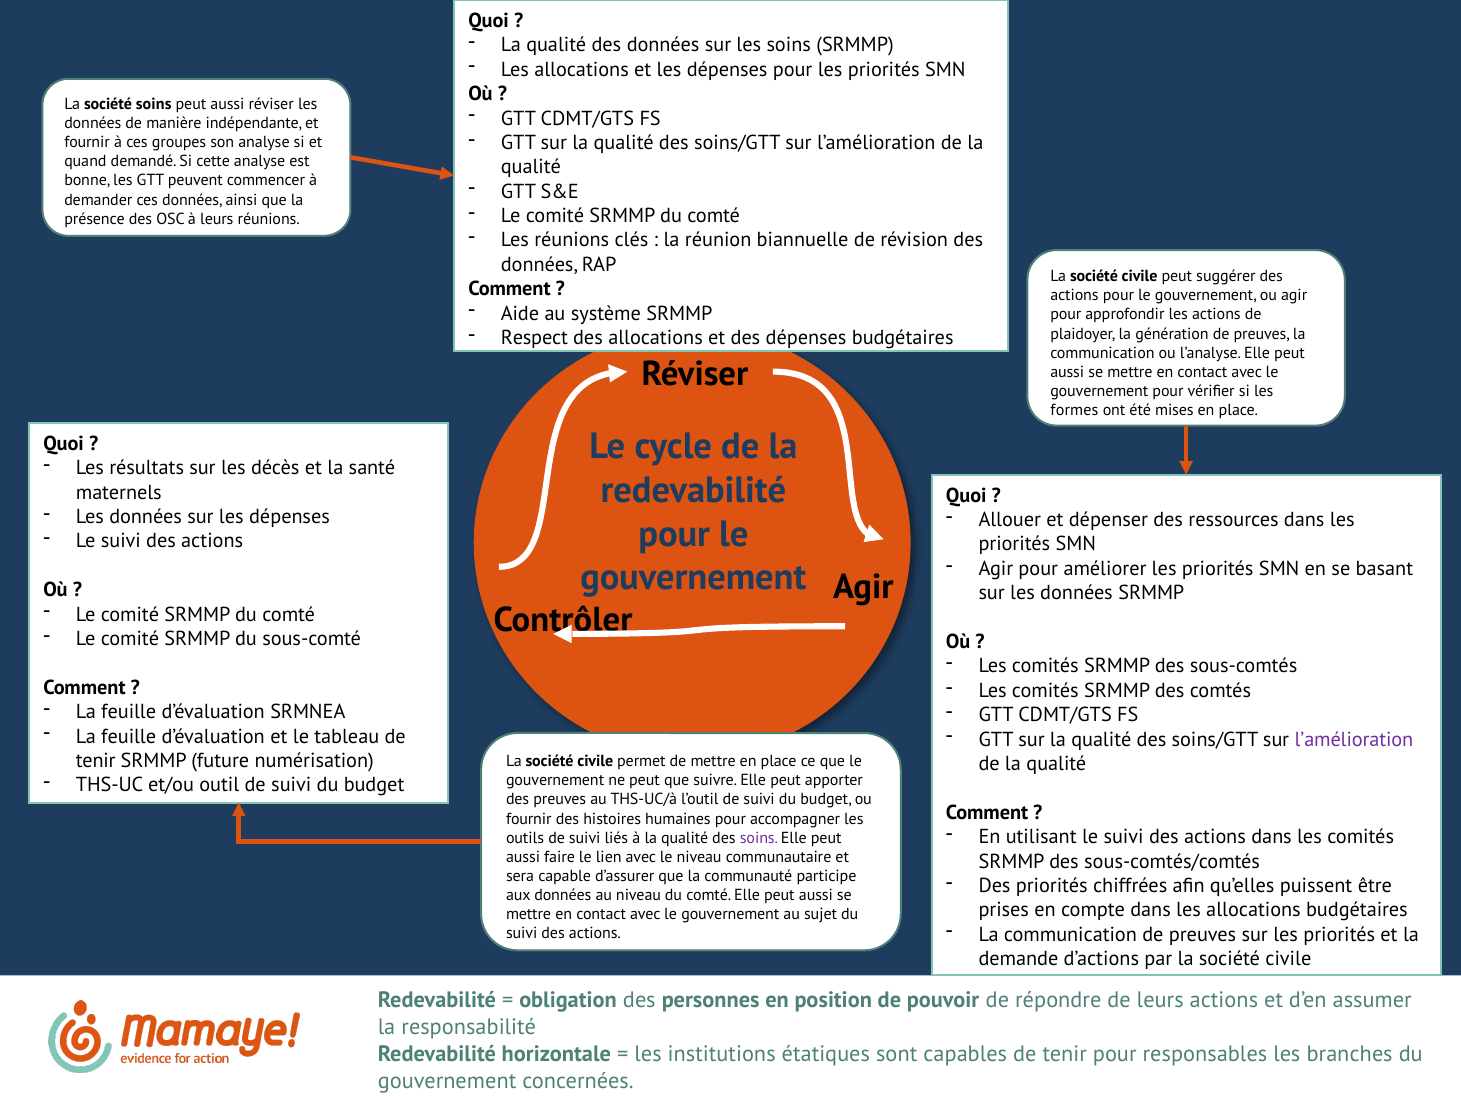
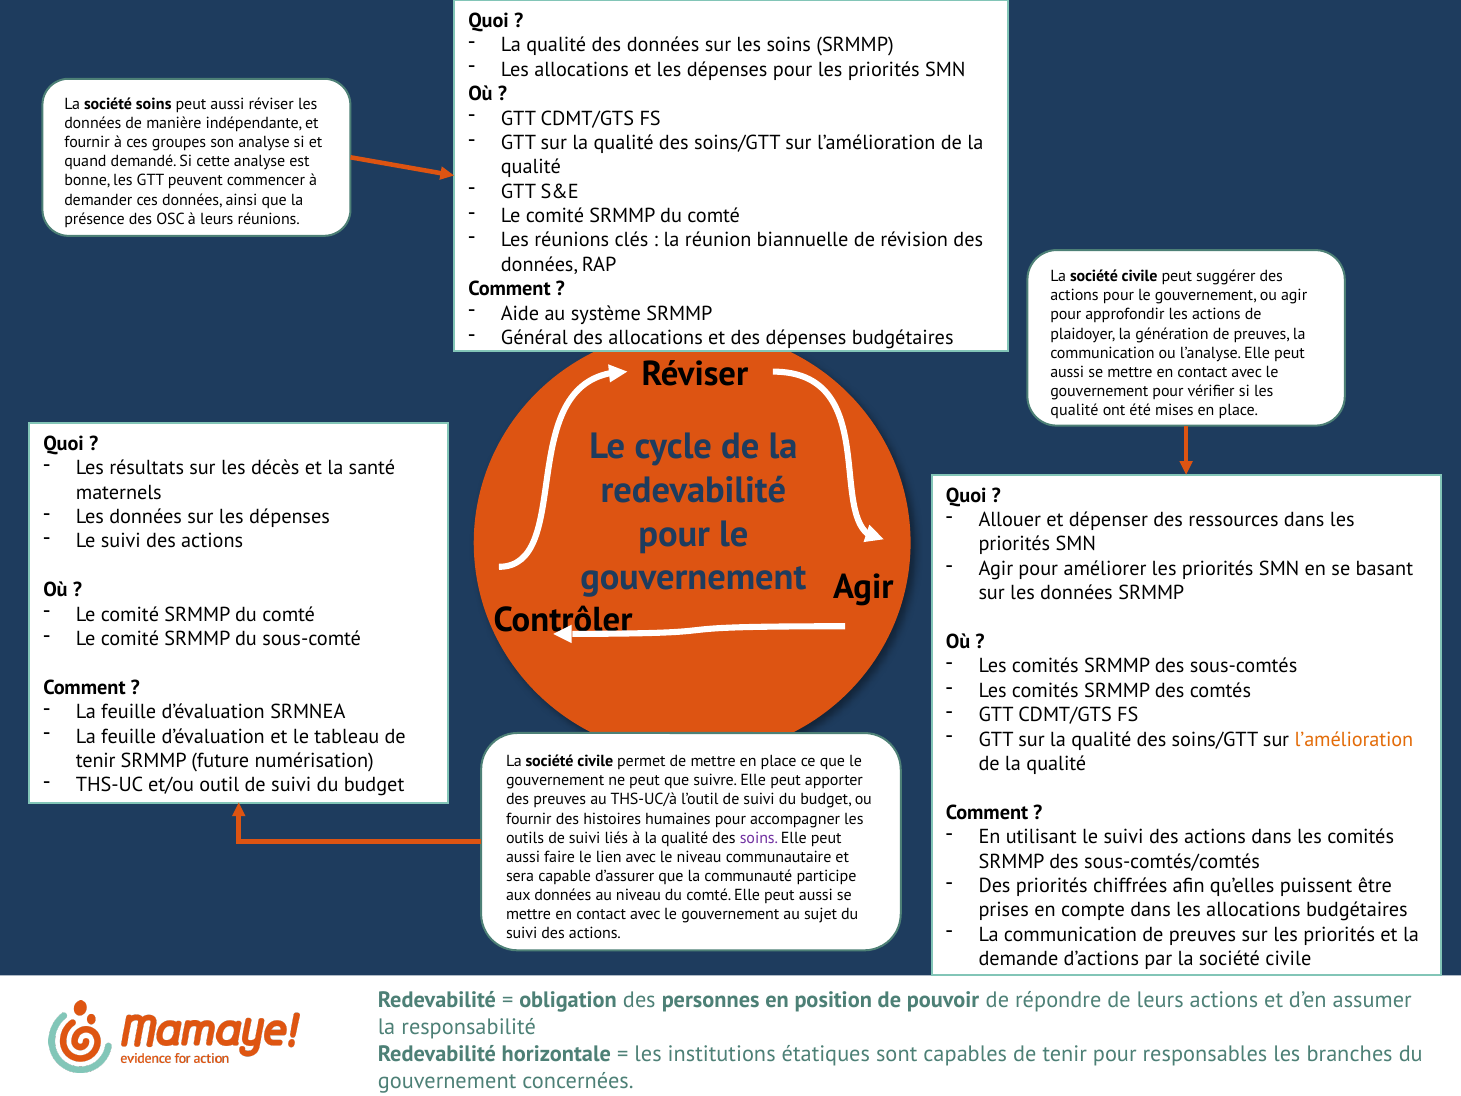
Respect: Respect -> Général (534, 338)
formes: formes -> qualité (1074, 410)
l’amélioration colour: purple -> orange (1354, 739)
